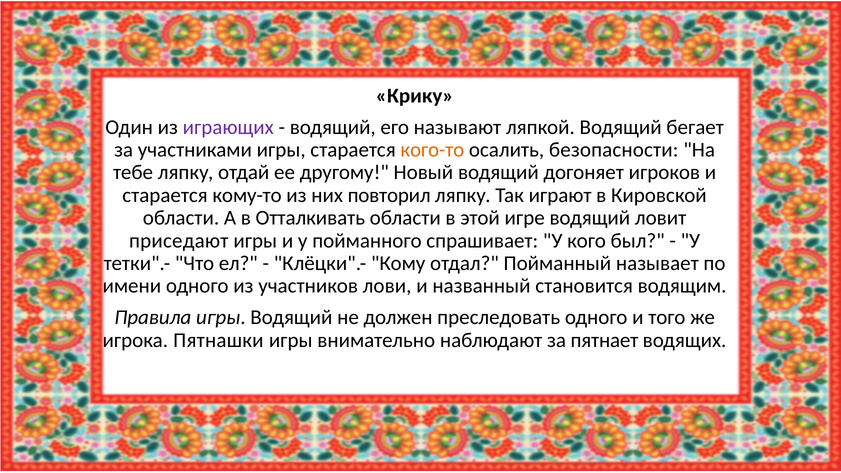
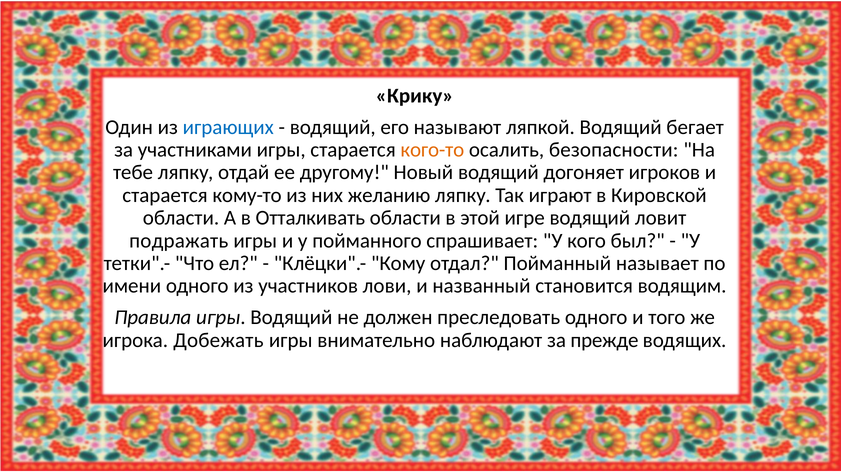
играющих colour: purple -> blue (228, 127)
повторил: повторил -> желанию (389, 195)
приседают: приседают -> подражать (179, 241)
Пятнашки: Пятнашки -> Добежать (218, 340)
пятнает: пятнает -> прежде (604, 340)
